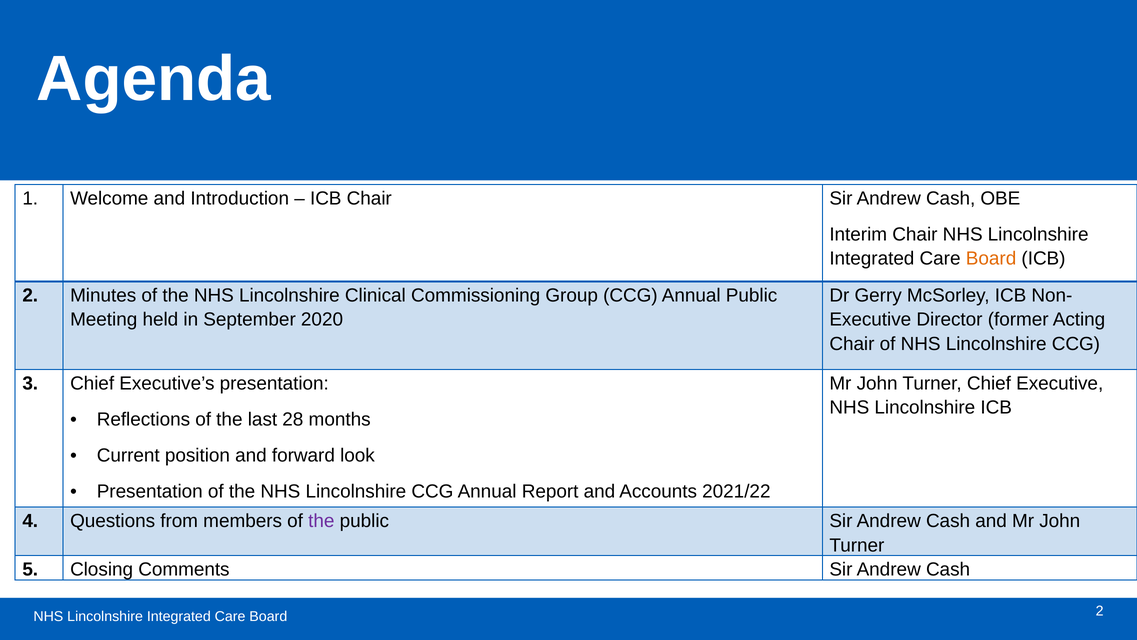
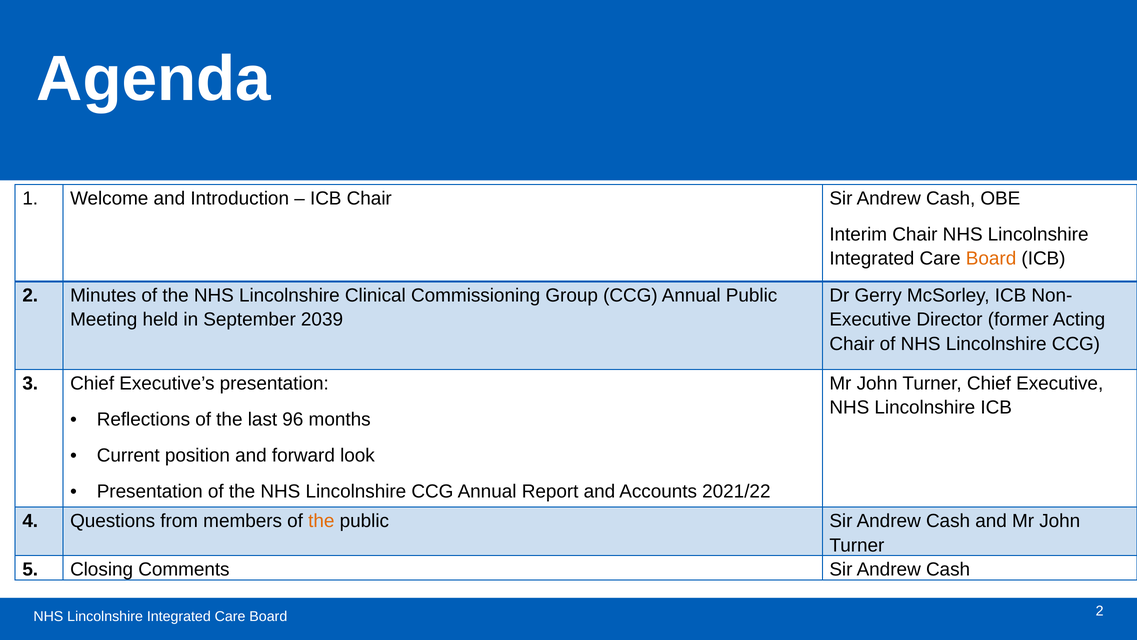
2020: 2020 -> 2039 (322, 319)
28: 28 -> 96 (293, 419)
the colour: purple -> orange (321, 521)
